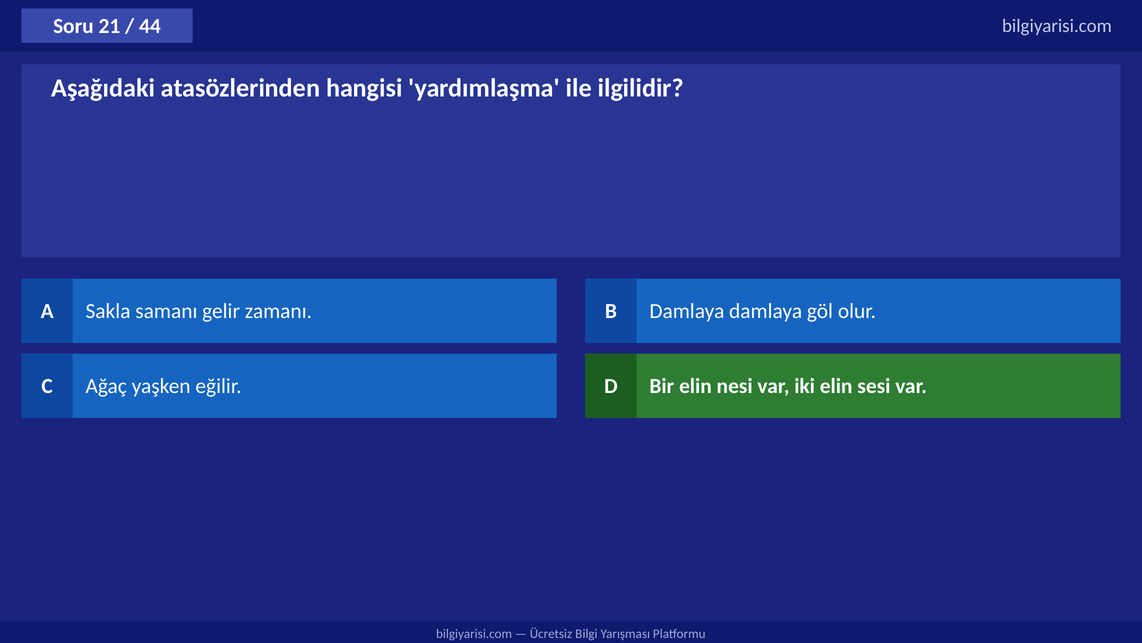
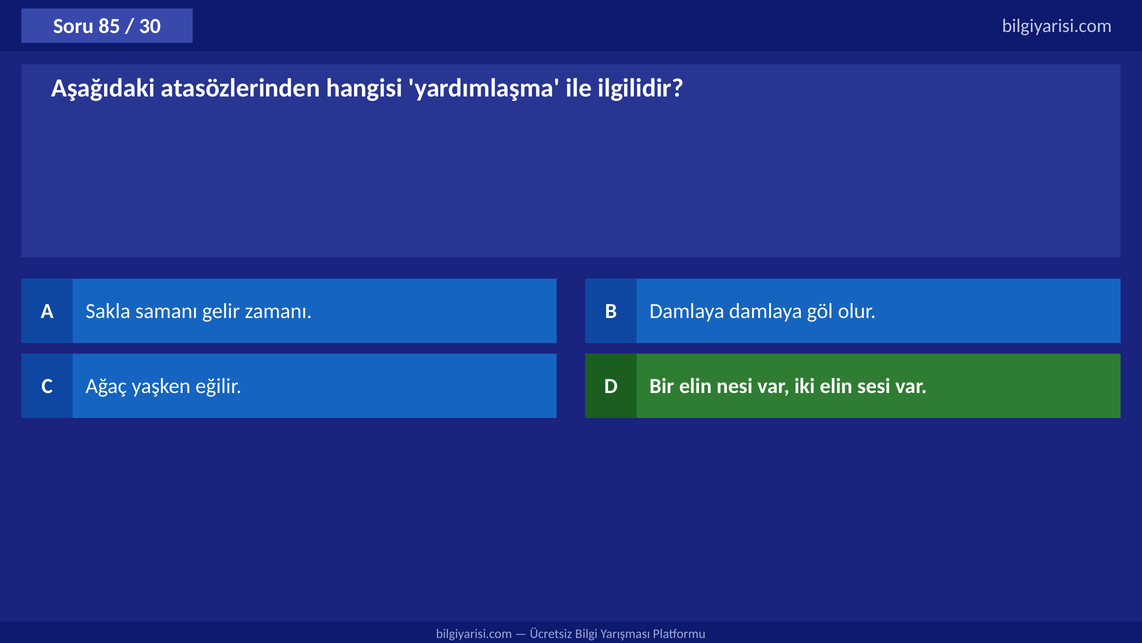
21: 21 -> 85 (109, 26)
44: 44 -> 30 (150, 26)
